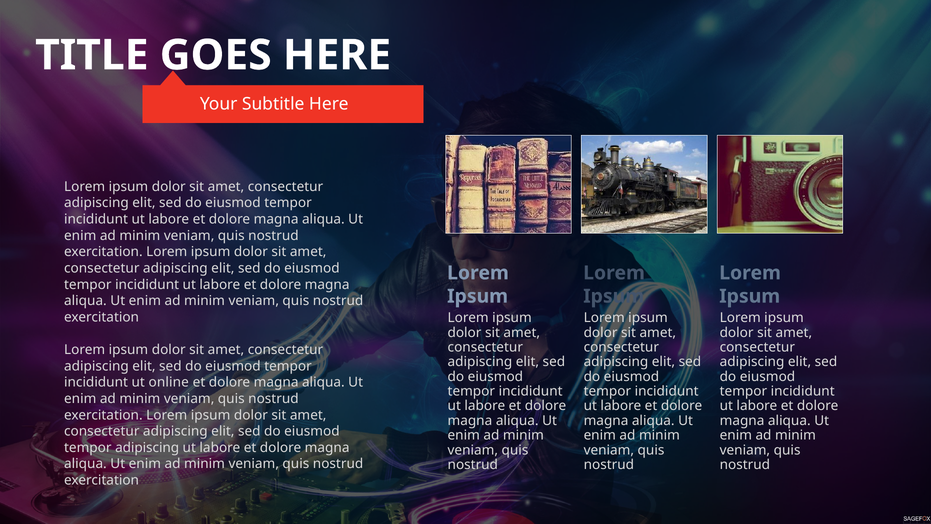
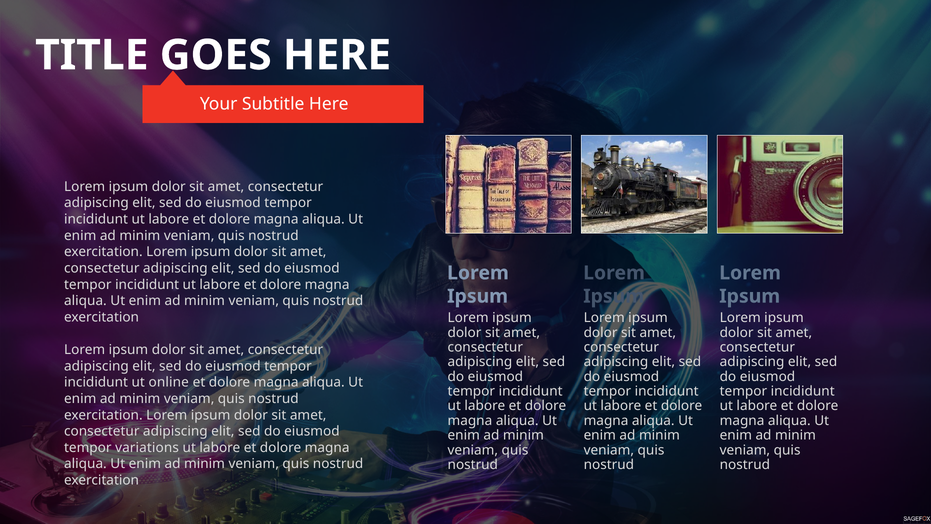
tempor adipiscing: adipiscing -> variations (147, 447)
